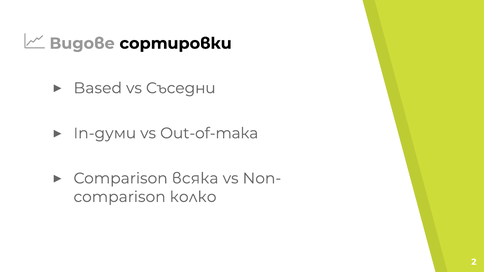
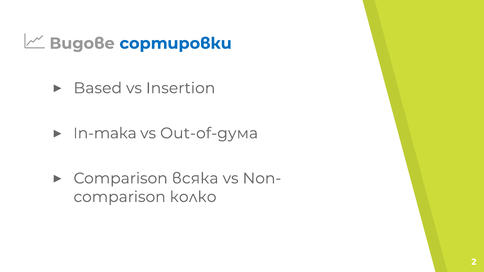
сортировки colour: black -> blue (176, 43)
Съседни: Съседни -> Insertion (181, 88)
In-думи: In-думи -> In-така (105, 133)
Out-of-така: Out-of-така -> Out-of-дума (209, 133)
